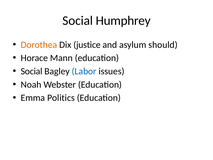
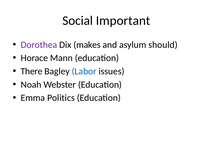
Humphrey: Humphrey -> Important (123, 21)
Dorothea colour: orange -> purple (39, 45)
justice: justice -> makes (87, 45)
Social: Social -> There (32, 71)
